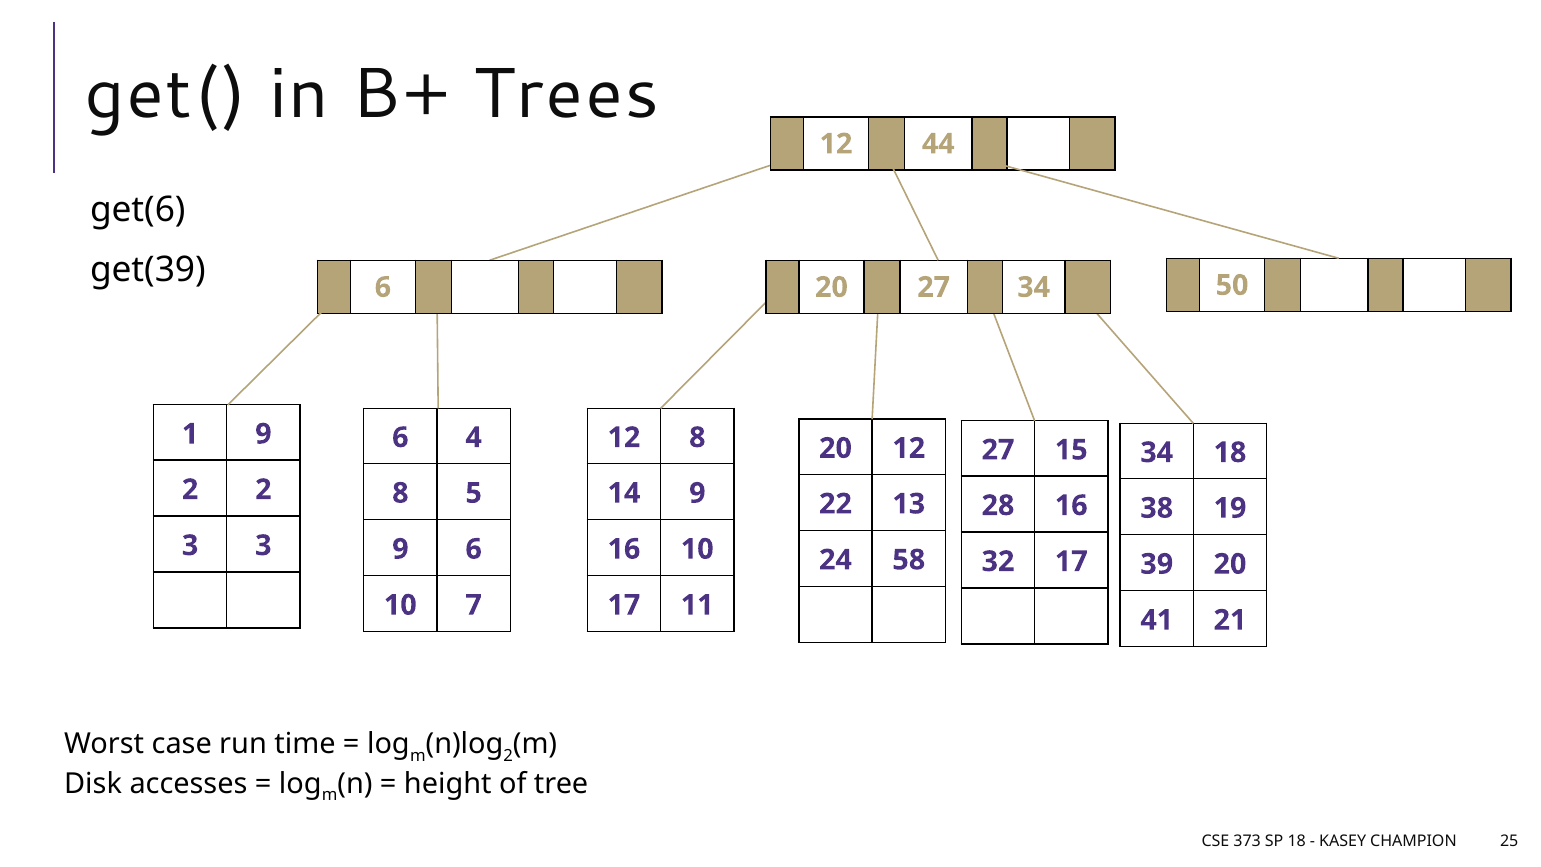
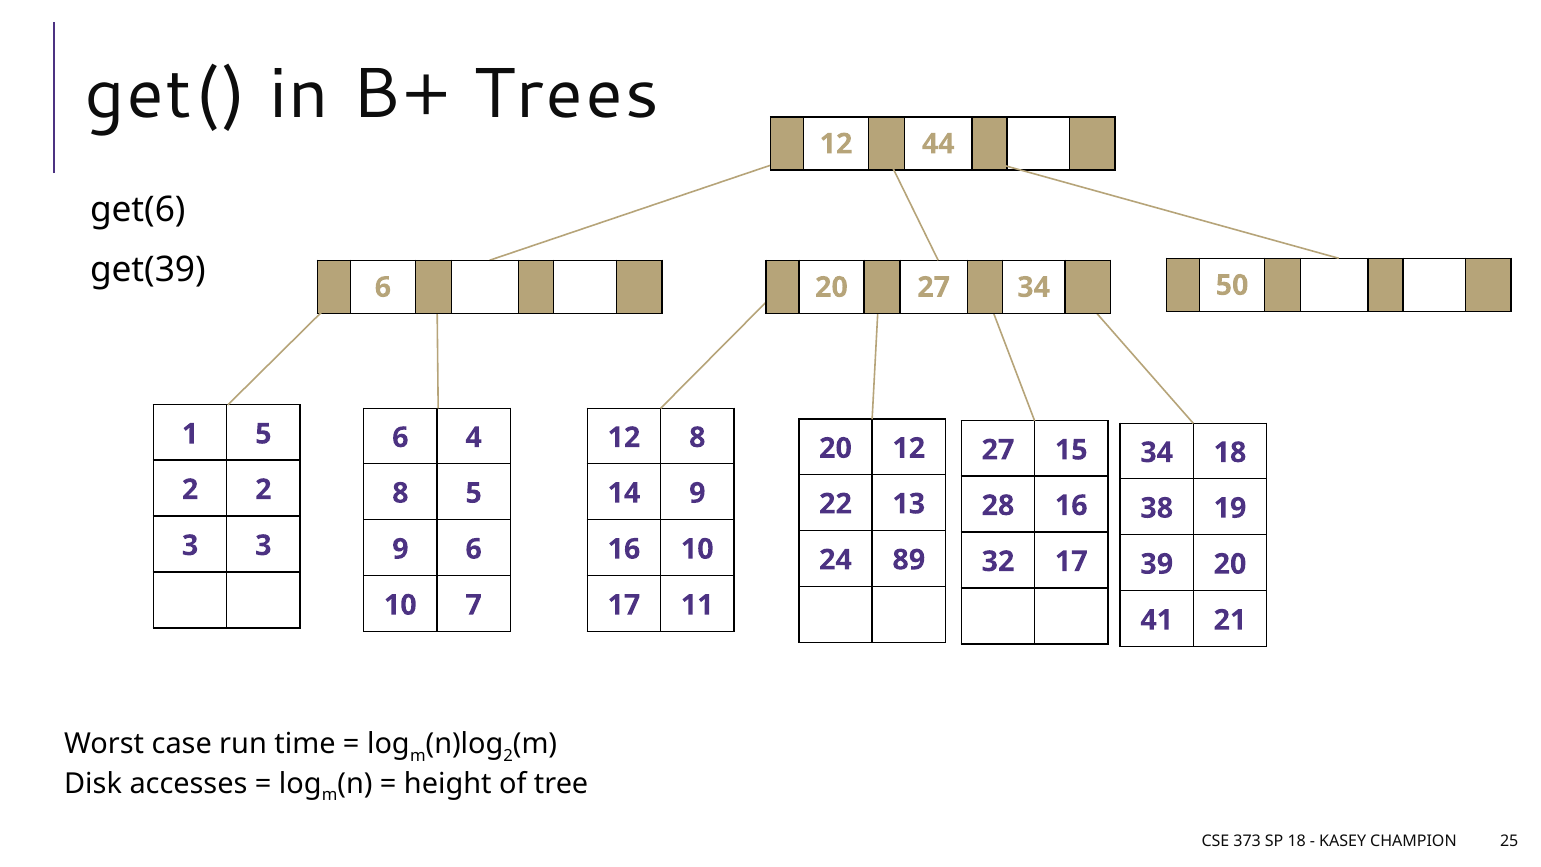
1 9: 9 -> 5 (263, 434)
58: 58 -> 89 (909, 560)
